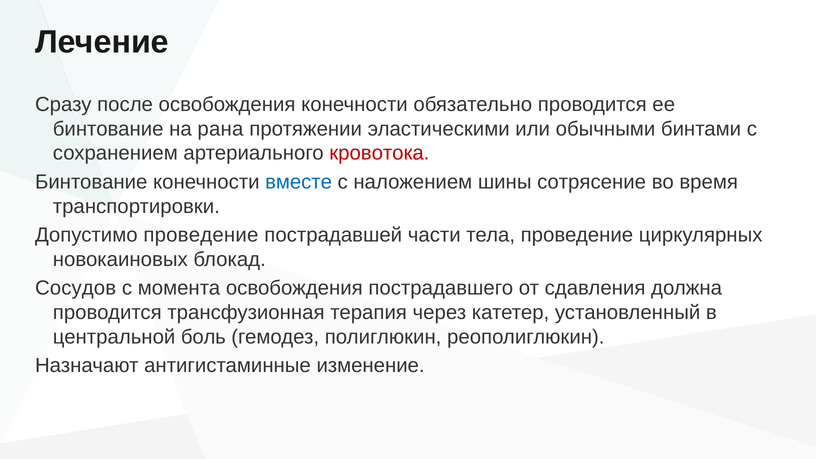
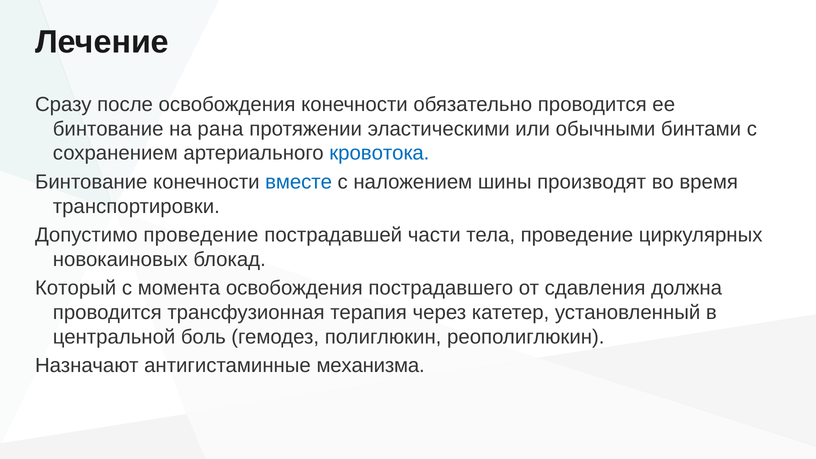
кровотока colour: red -> blue (379, 153)
сотрясение: сотрясение -> производят (592, 182)
Сосудов: Сосудов -> Который (76, 288)
изменение: изменение -> механизма (371, 365)
